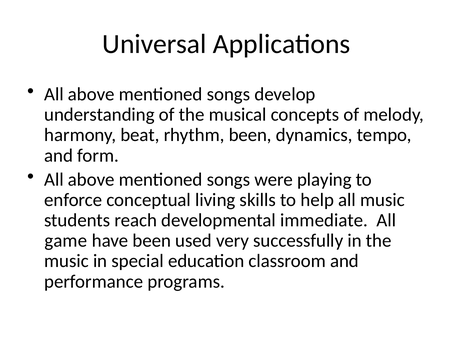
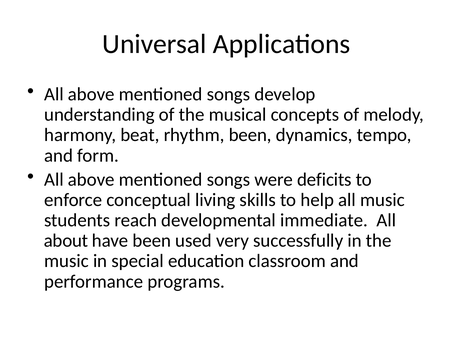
playing: playing -> deficits (324, 179)
game: game -> about (66, 240)
